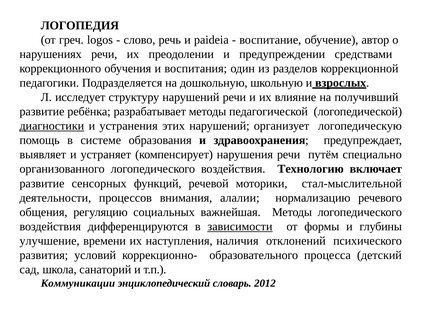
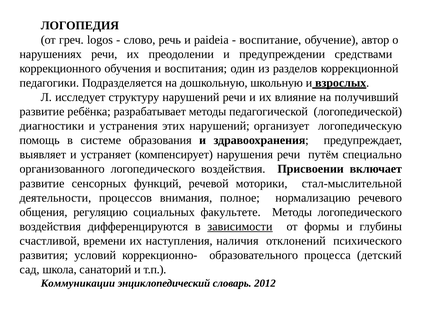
диагностики underline: present -> none (52, 126)
Технологию: Технологию -> Присвоении (311, 169)
алалии: алалии -> полное (240, 198)
важнейшая: важнейшая -> факультете (231, 212)
улучшение: улучшение -> счастливой (50, 241)
